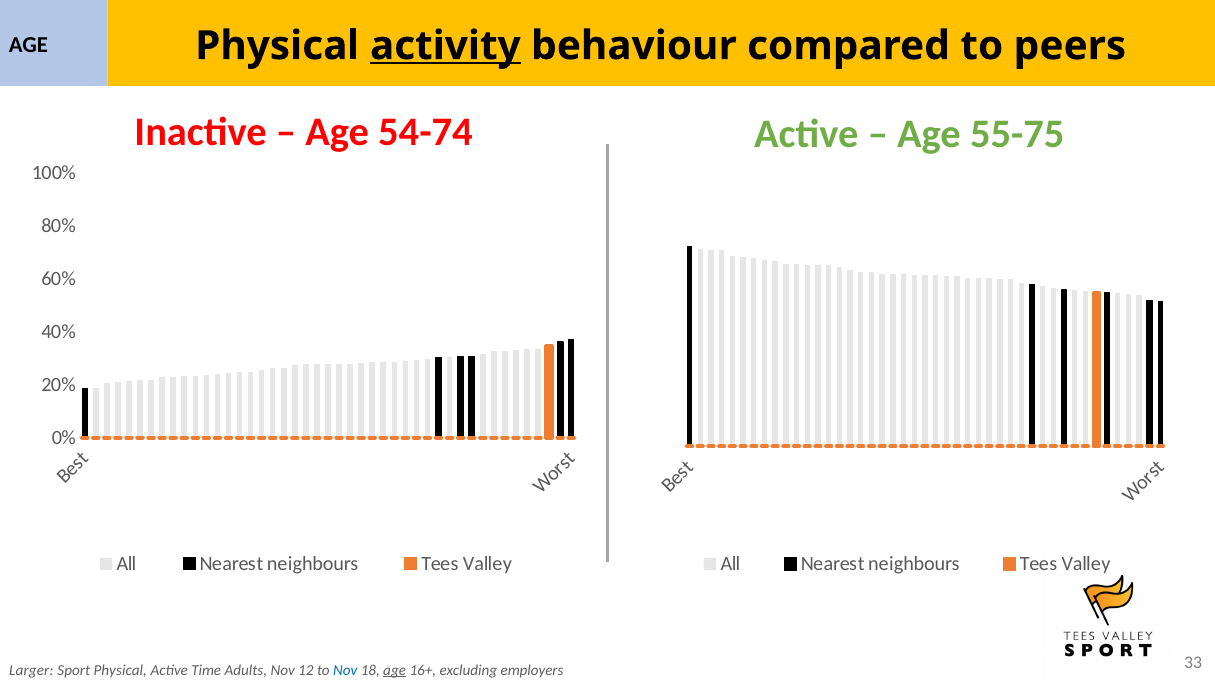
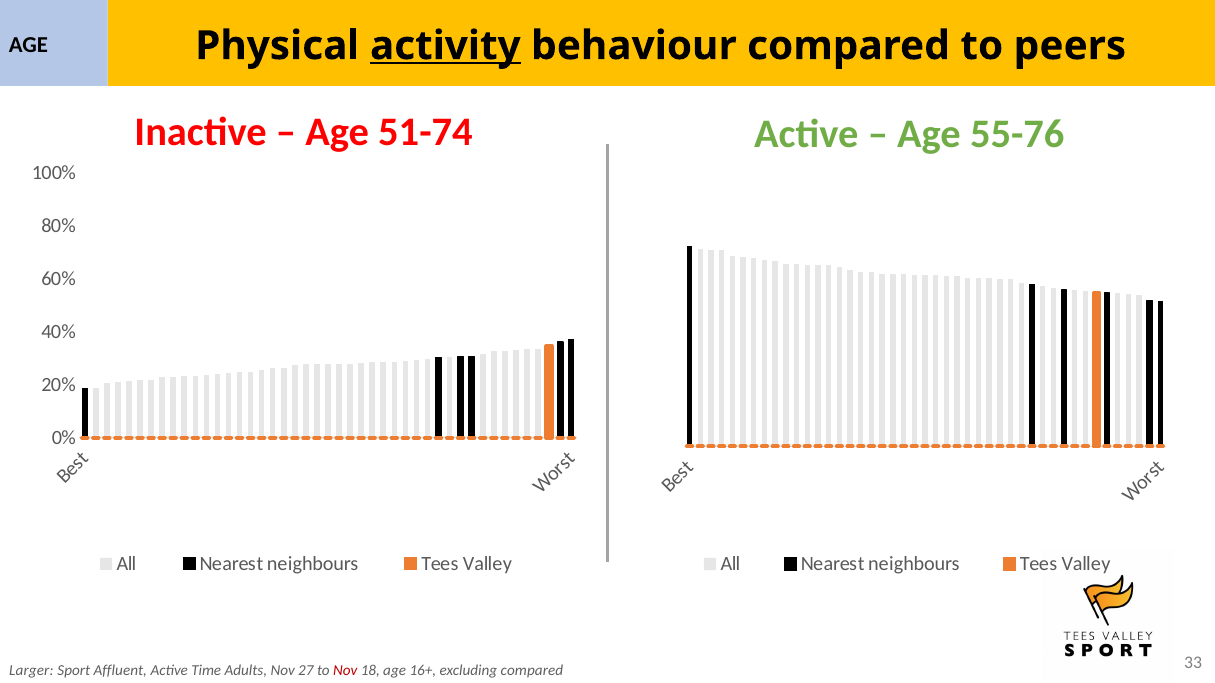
54-74: 54-74 -> 51-74 (425, 132)
55-75: 55-75 -> 55-76 (1017, 134)
Sport Physical: Physical -> Affluent (120, 670)
12: 12 -> 27 (306, 670)
Nov colour: blue -> red (345, 670)
age underline: present -> none (395, 670)
excluding employers: employers -> compared (532, 670)
